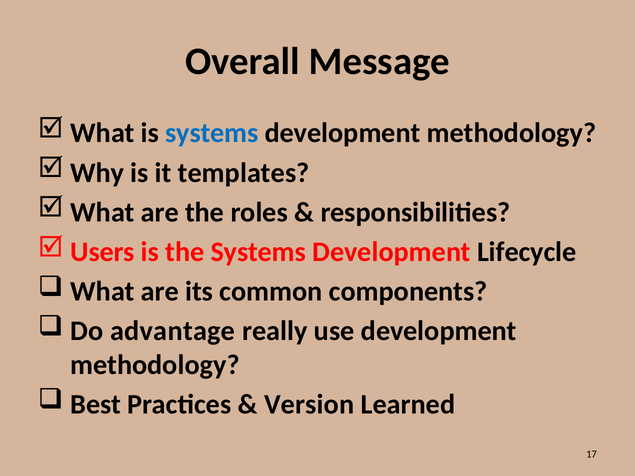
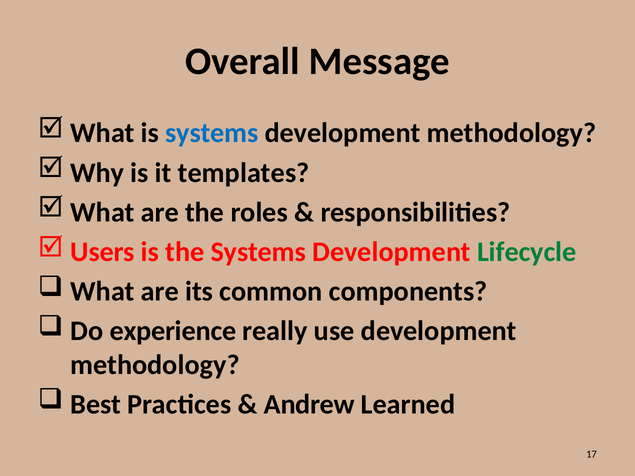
Lifecycle colour: black -> green (527, 252)
advantage: advantage -> experience (173, 331)
Version: Version -> Andrew (309, 404)
